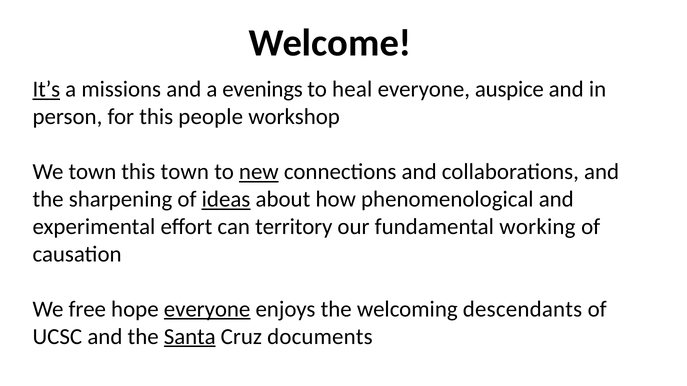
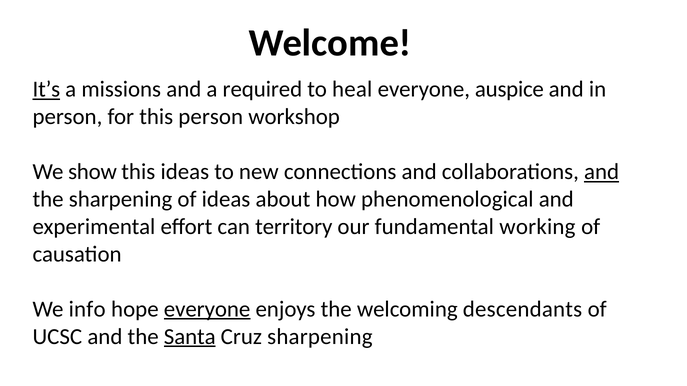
evenings: evenings -> required (262, 90)
this people: people -> person (211, 117)
We town: town -> show (93, 172)
this town: town -> ideas (185, 172)
new underline: present -> none (259, 172)
and underline: none -> present (602, 172)
ideas underline: present -> none (226, 199)
free: free -> info (87, 309)
Cruz documents: documents -> sharpening (320, 337)
